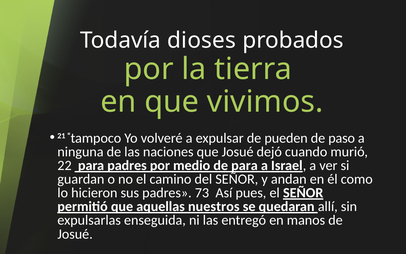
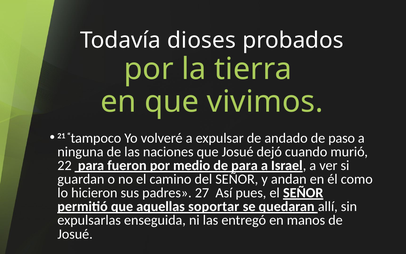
pueden: pueden -> andado (286, 138)
para padres: padres -> fueron (127, 165)
73: 73 -> 27 (202, 193)
nuestros: nuestros -> soportar (214, 206)
